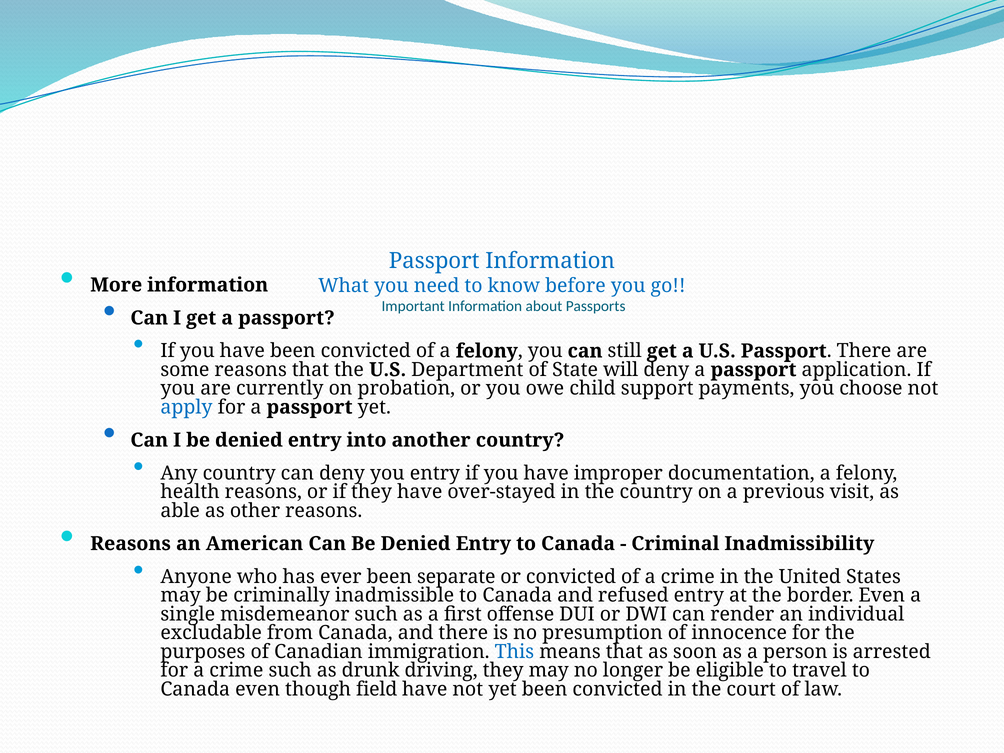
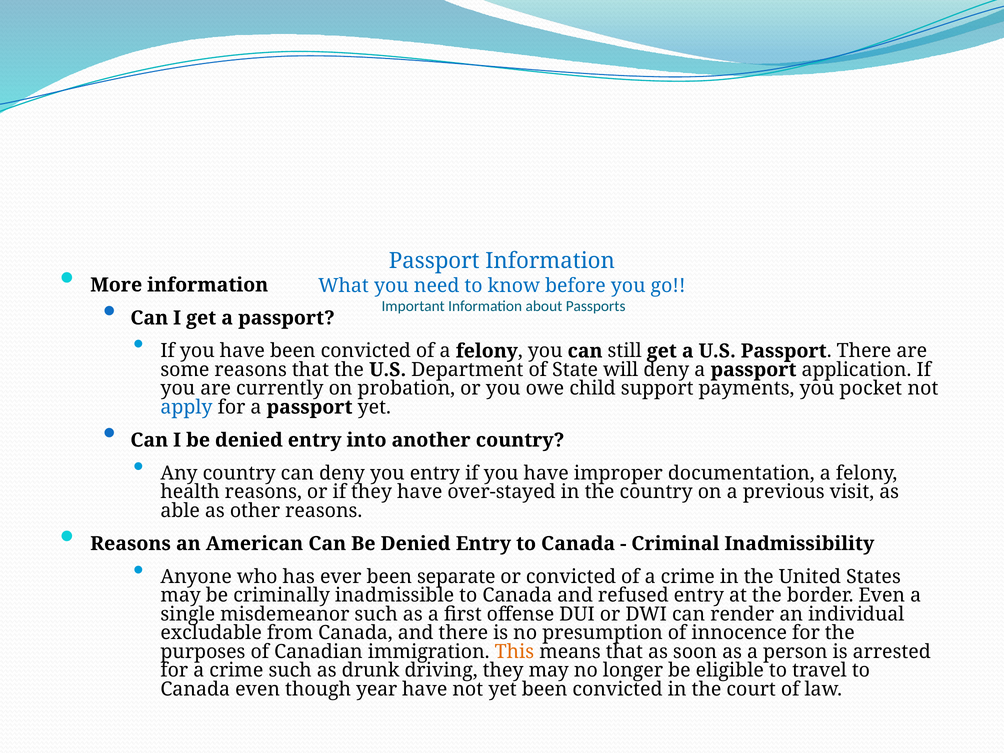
choose: choose -> pocket (871, 388)
This colour: blue -> orange (514, 652)
field: field -> year (377, 689)
